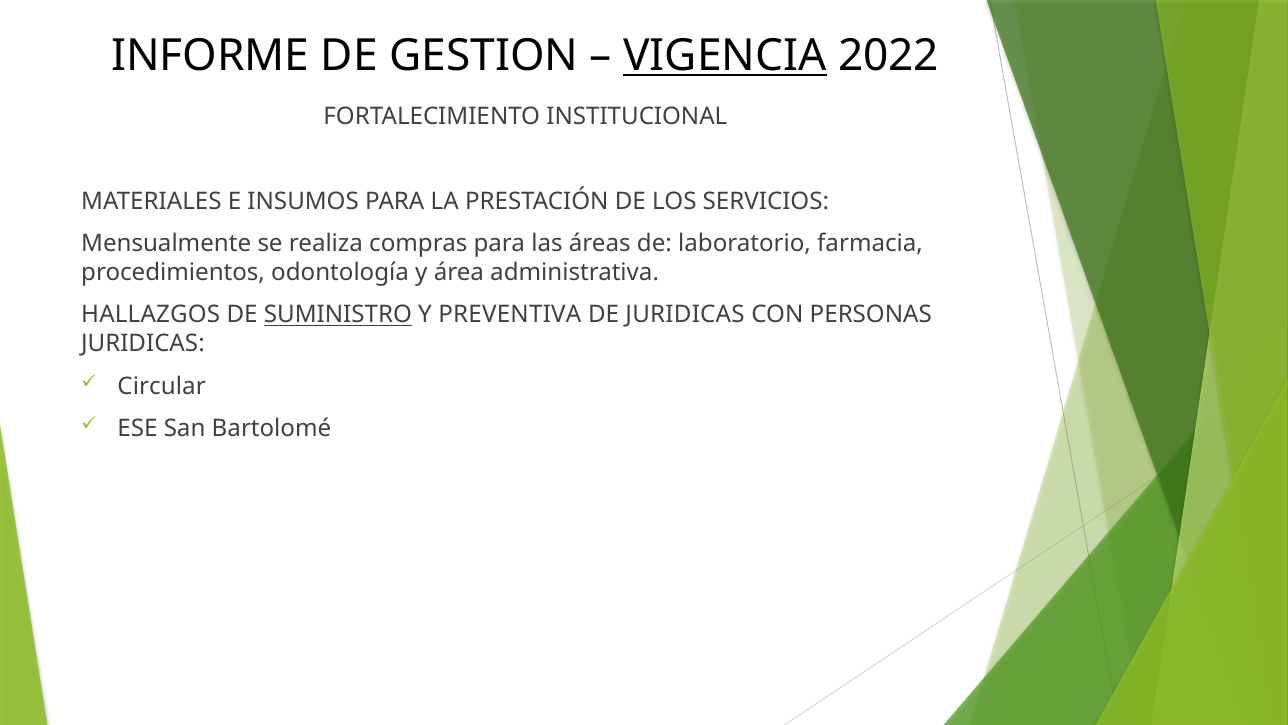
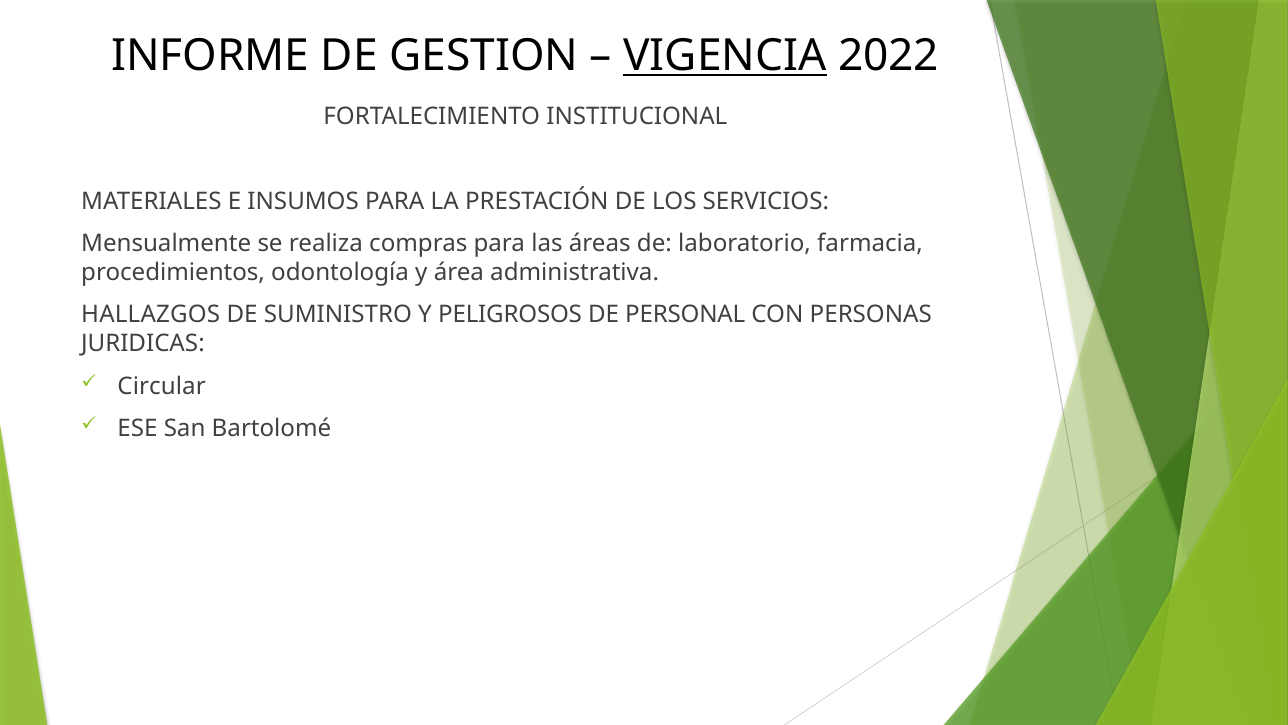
SUMINISTRO underline: present -> none (338, 315)
PREVENTIVA: PREVENTIVA -> PELIGROSOS (510, 315)
DE JURIDICAS: JURIDICAS -> PERSONAL (685, 315)
